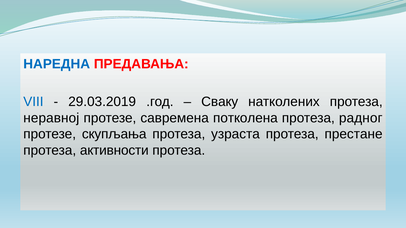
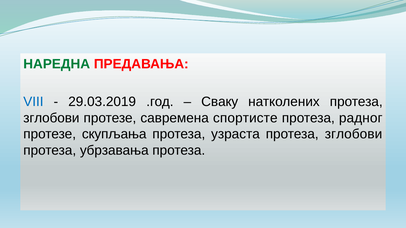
НАРЕДНА colour: blue -> green (57, 64)
неравној: неравној -> зглобови (51, 118)
потколена: потколена -> спортисте (245, 118)
престане: престане -> зглобови (354, 134)
активности: активности -> убрзавања (114, 151)
